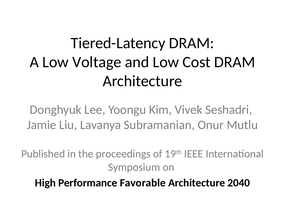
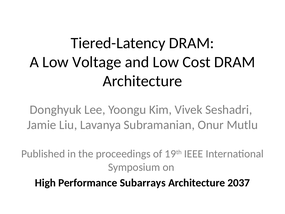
Favorable: Favorable -> Subarrays (143, 183)
2040: 2040 -> 2037 (239, 183)
